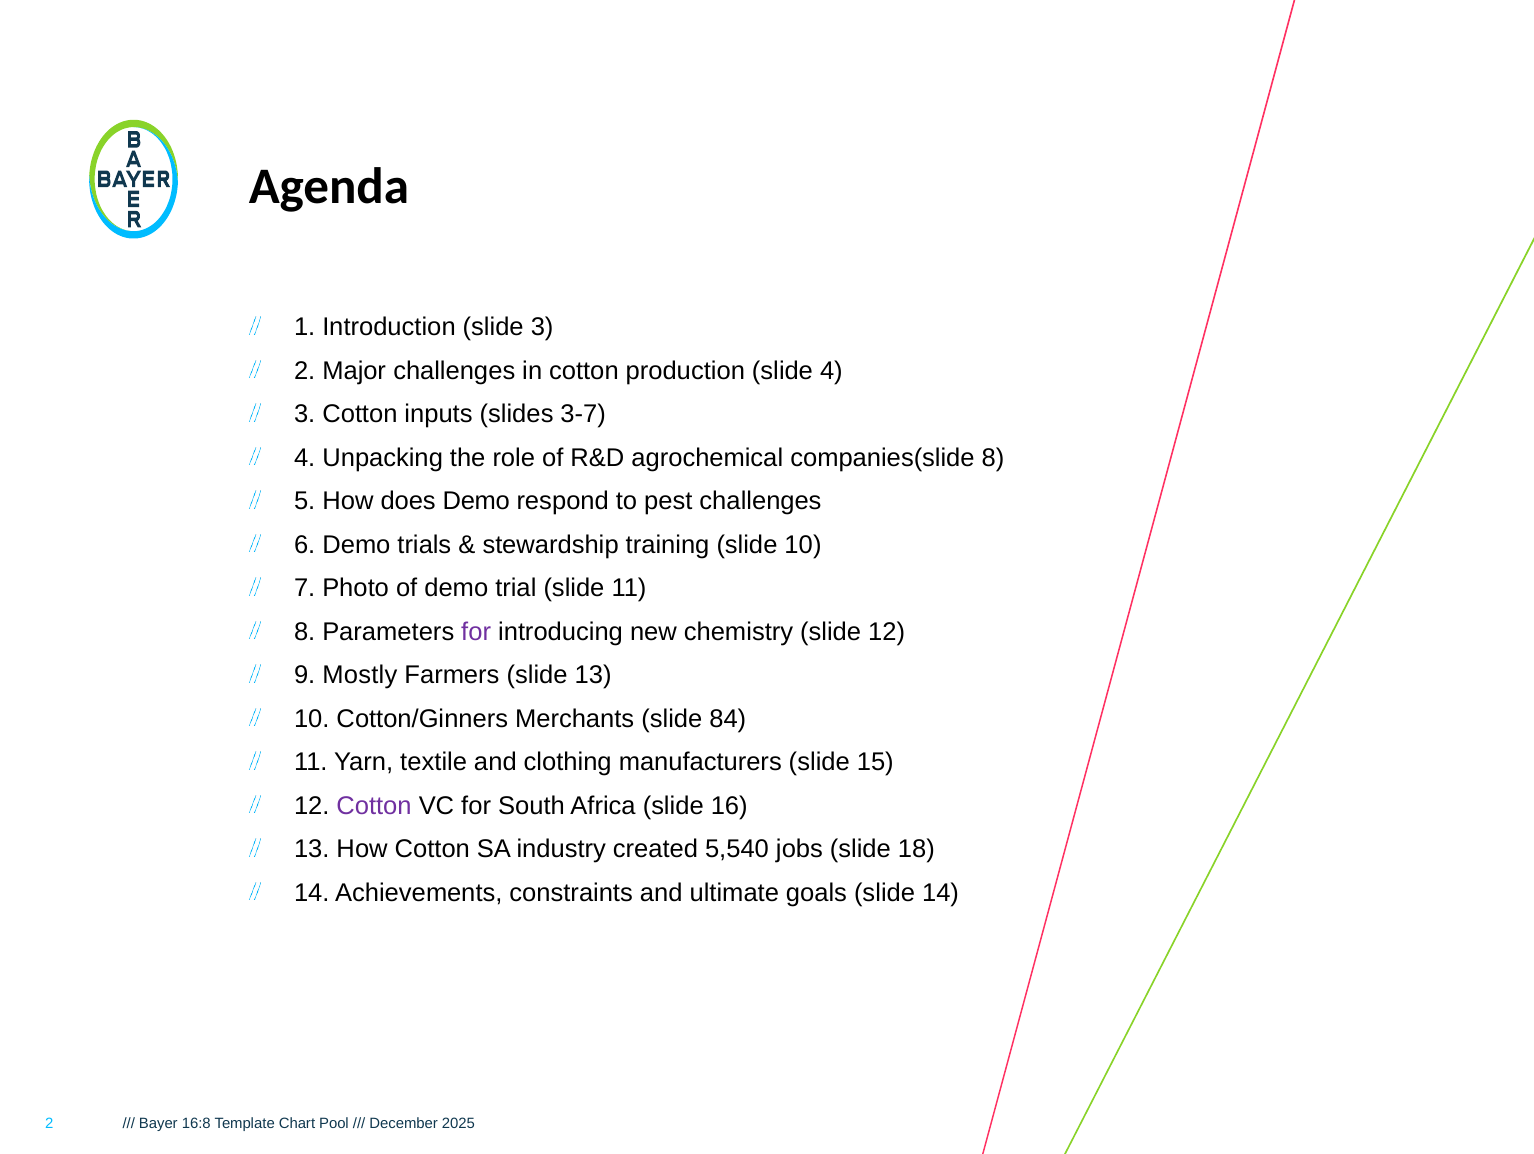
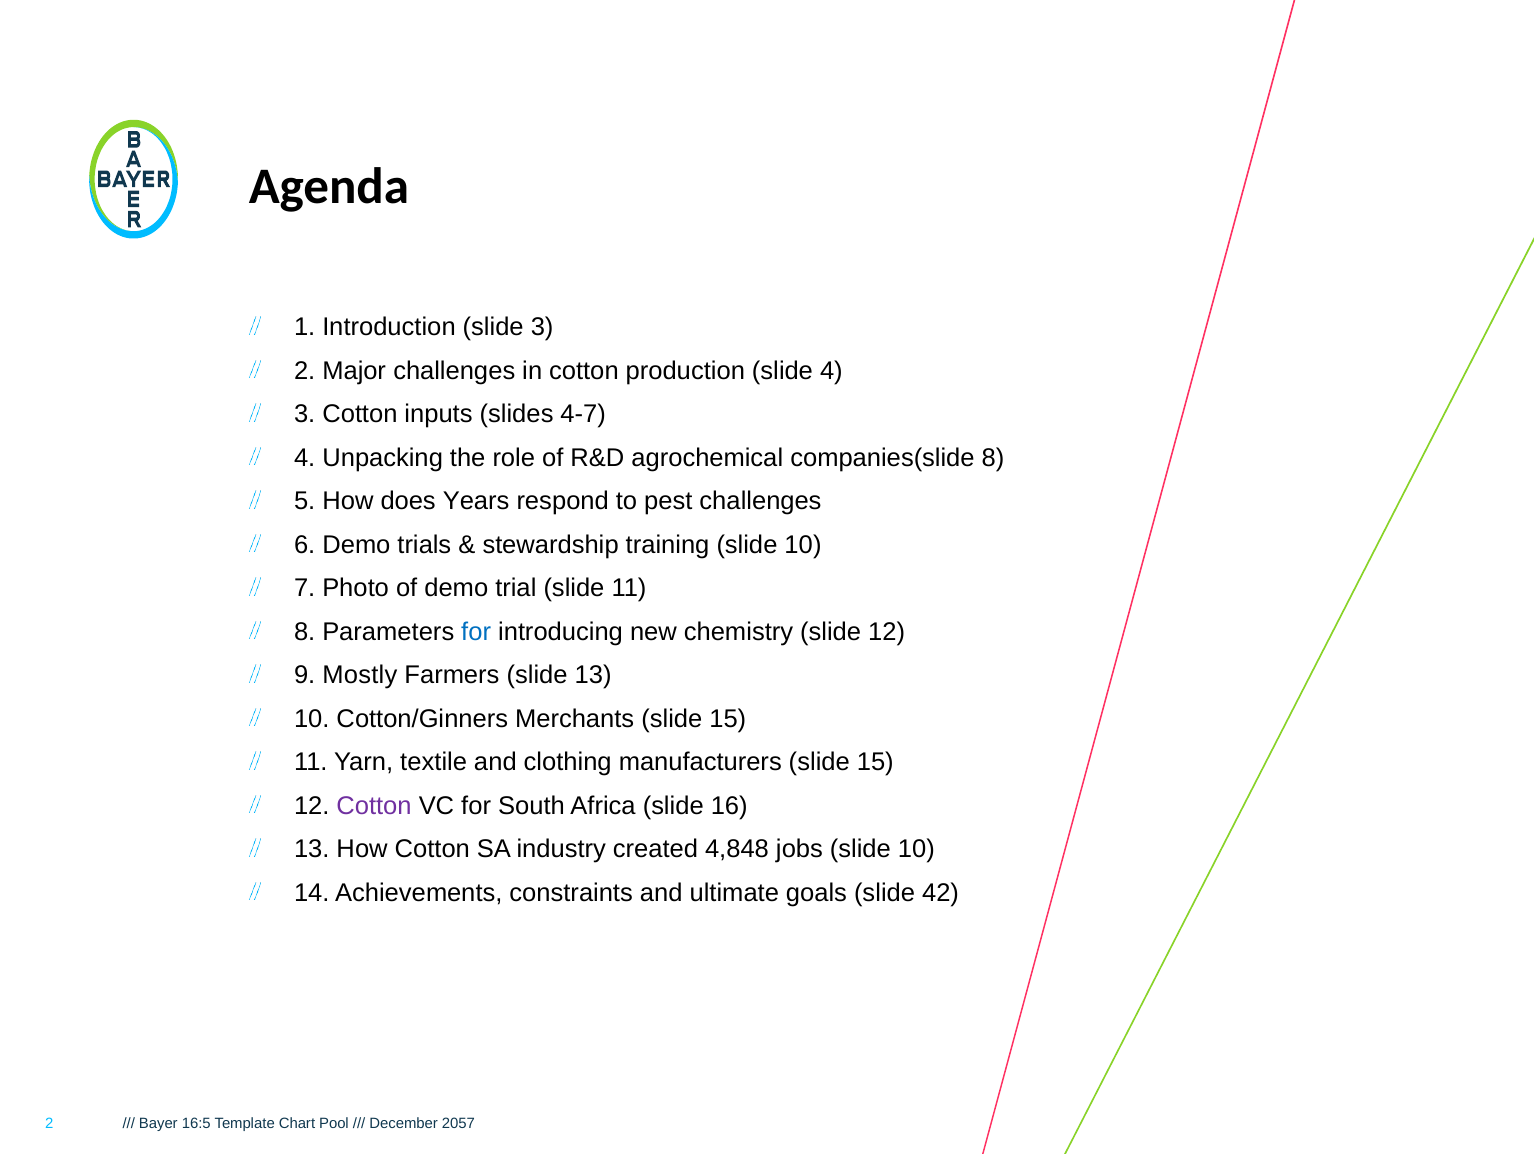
3-7: 3-7 -> 4-7 (583, 414)
does Demo: Demo -> Years (476, 501)
for colour: purple -> blue (476, 632)
Merchants slide 84: 84 -> 15 (728, 719)
5,540: 5,540 -> 4,848 (737, 849)
jobs slide 18: 18 -> 10 (916, 849)
slide 14: 14 -> 42 (941, 892)
16:8: 16:8 -> 16:5 (196, 1123)
2025: 2025 -> 2057 (458, 1123)
